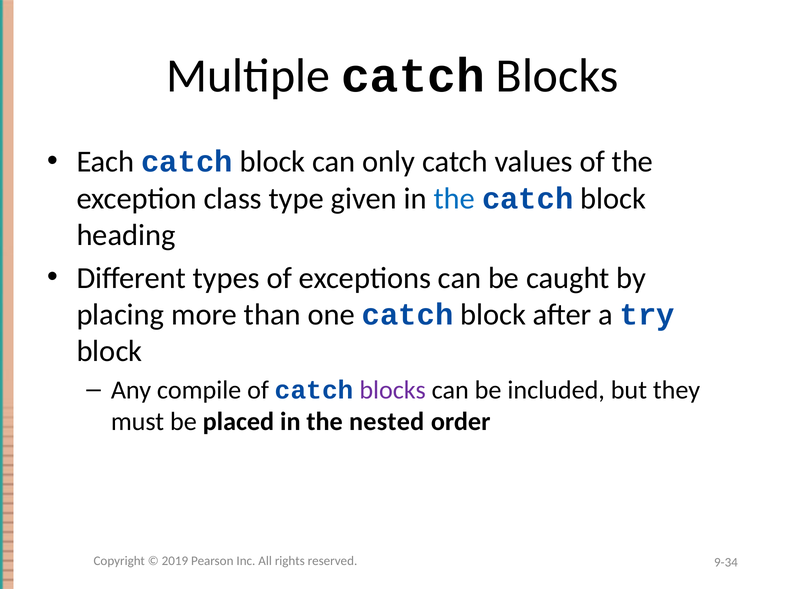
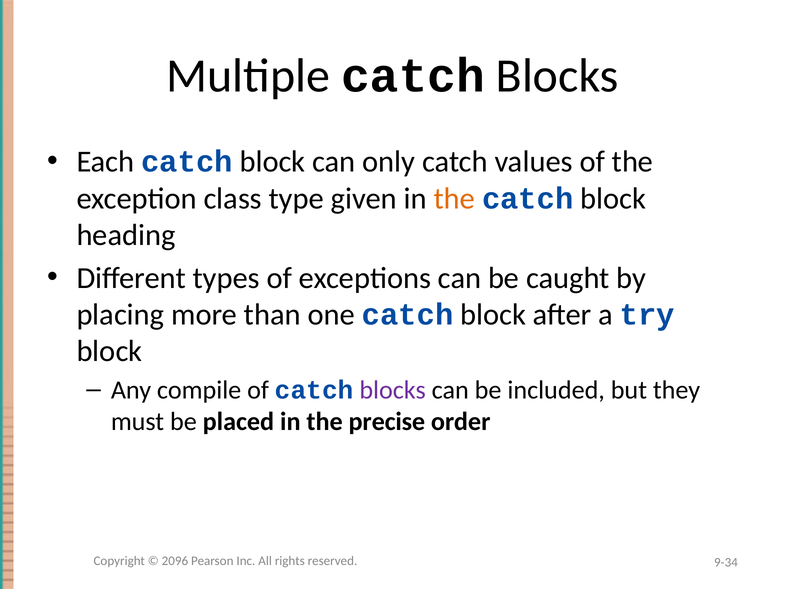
the colour: blue -> orange (454, 198)
nested: nested -> precise (387, 422)
2019: 2019 -> 2096 (175, 561)
